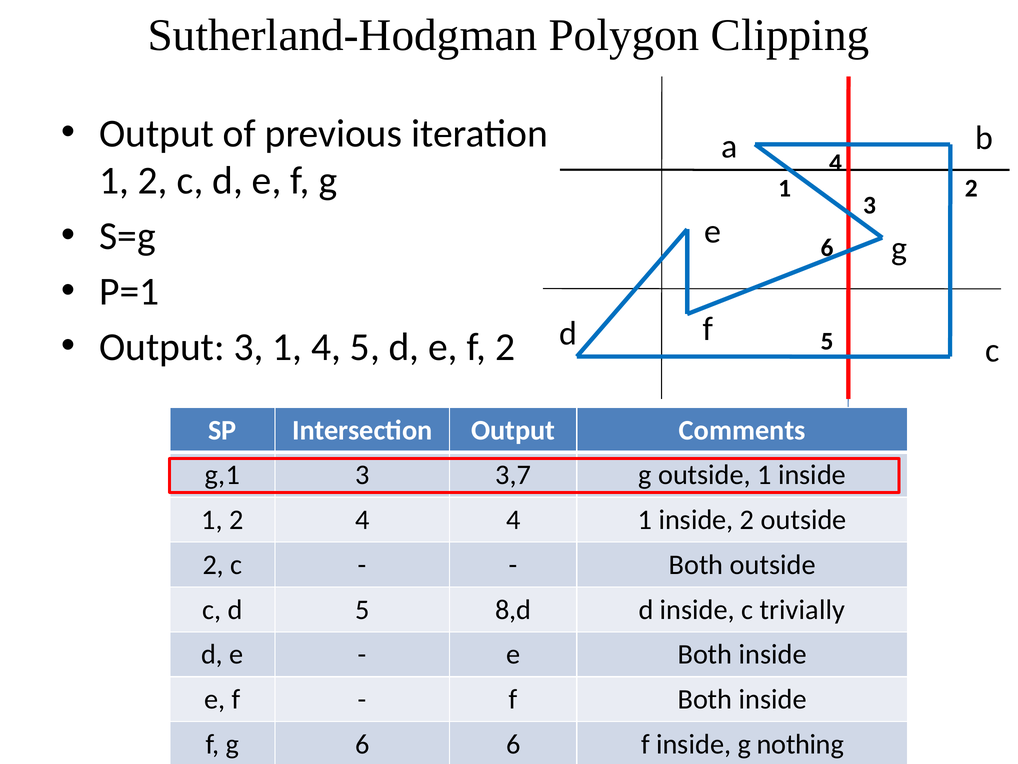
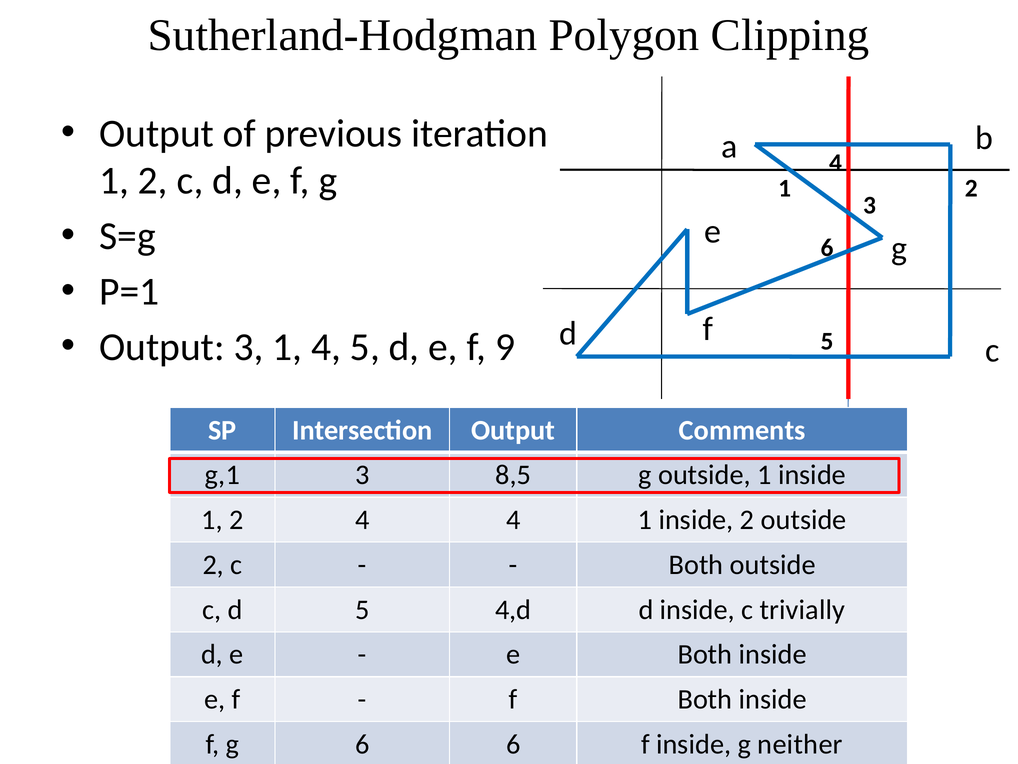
f 2: 2 -> 9 (505, 347)
3,7: 3,7 -> 8,5 (513, 475)
8,d: 8,d -> 4,d (513, 609)
nothing: nothing -> neither (800, 744)
